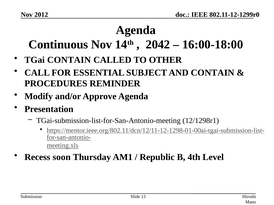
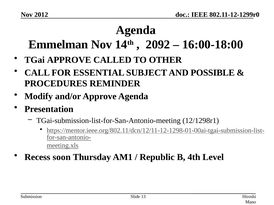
Continuous: Continuous -> Emmelman (58, 45)
2042: 2042 -> 2092 (158, 45)
TGai CONTAIN: CONTAIN -> APPROVE (69, 60)
AND CONTAIN: CONTAIN -> POSSIBLE (213, 73)
